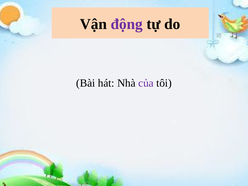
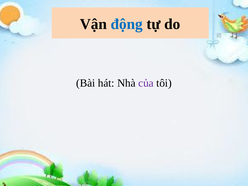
động colour: purple -> blue (127, 24)
